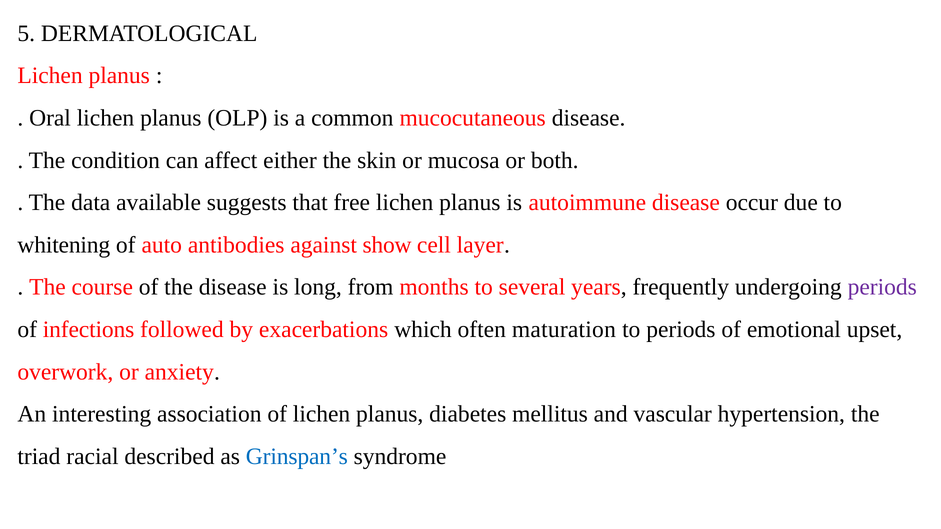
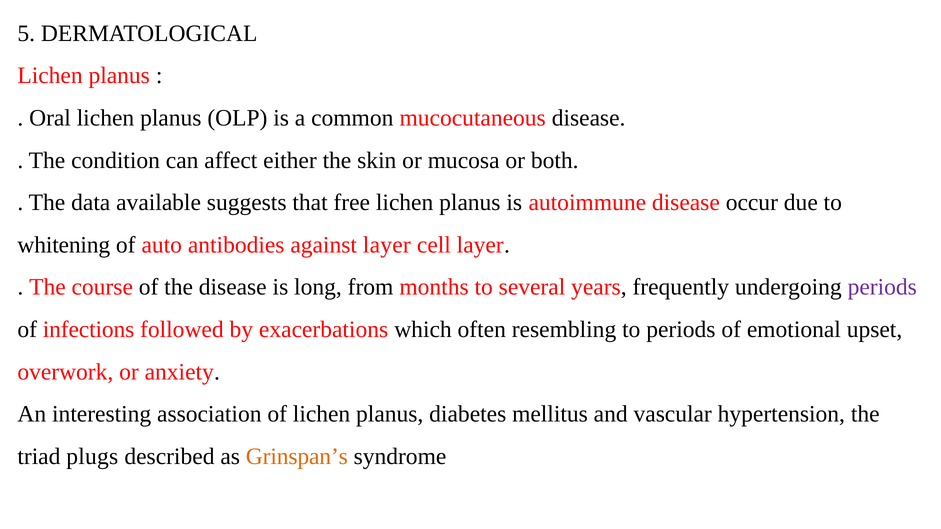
against show: show -> layer (387, 245)
maturation: maturation -> resembling (564, 330)
racial: racial -> plugs (92, 457)
Grinspan’s colour: blue -> orange (297, 457)
